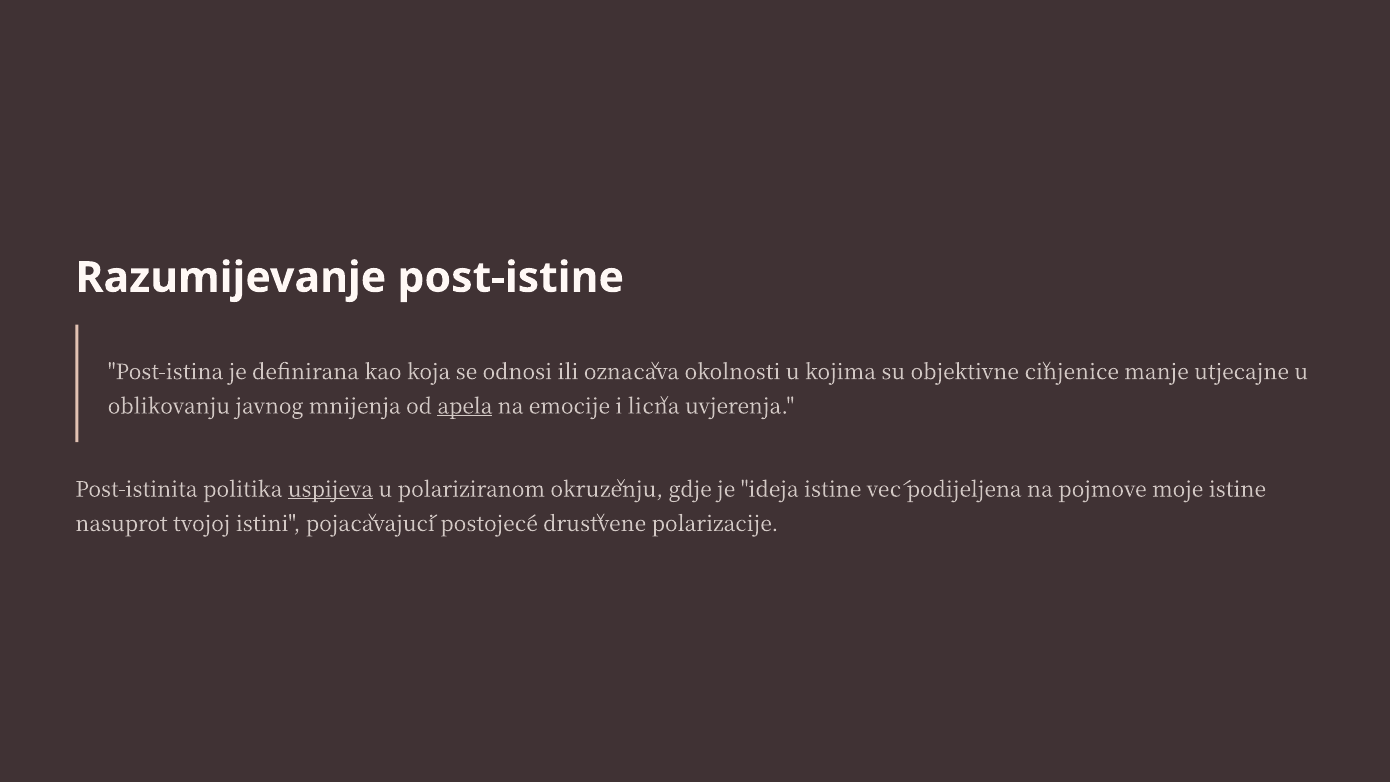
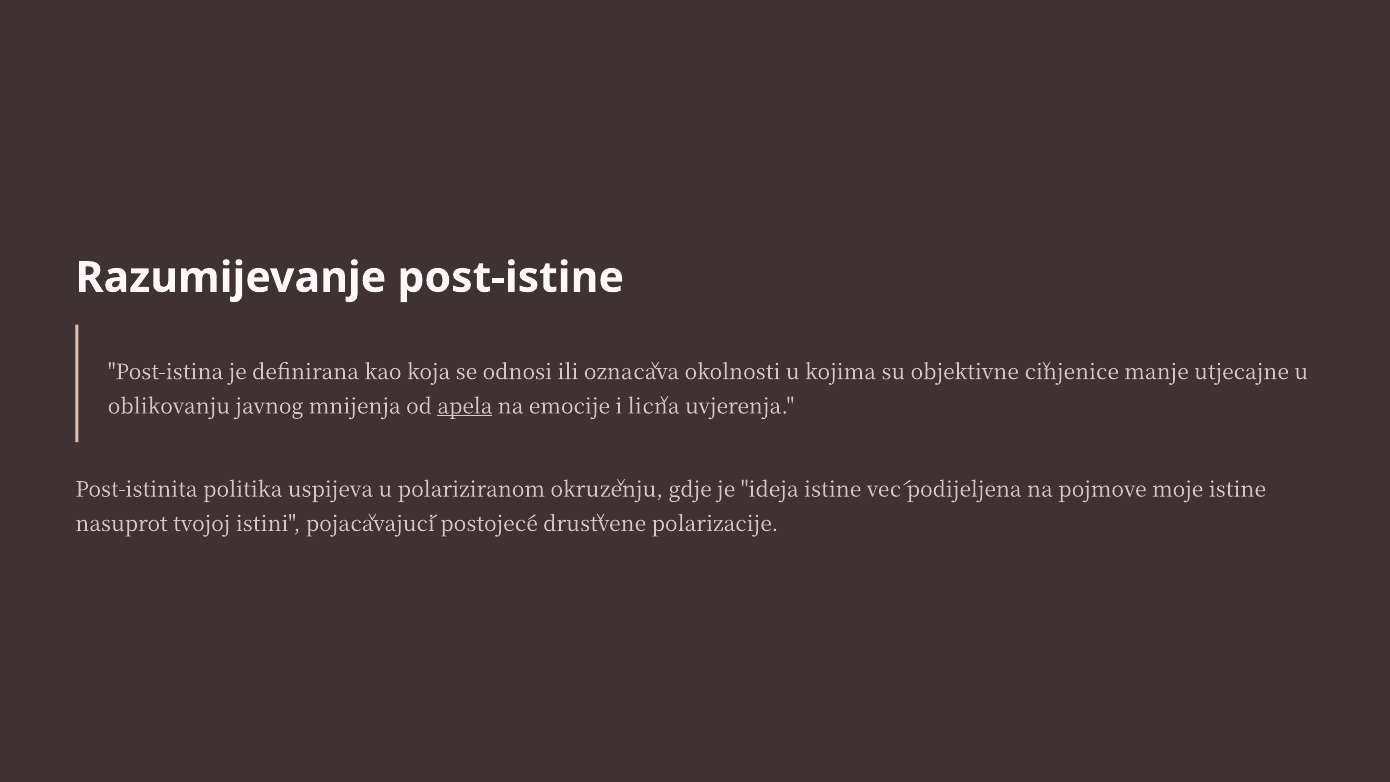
uspijeva underline: present -> none (330, 490)
